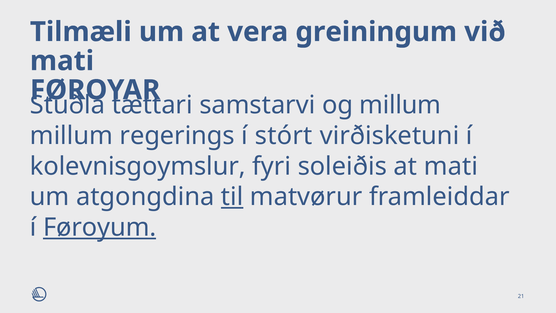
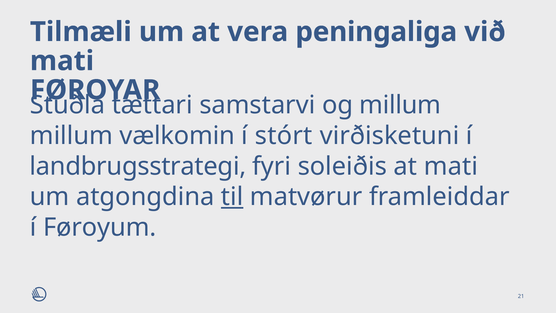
greiningum: greiningum -> peningaliga (376, 32)
regerings: regerings -> vælkomin (177, 136)
kolevnisgoymslur: kolevnisgoymslur -> landbrugsstrategi (138, 166)
Føroyum underline: present -> none (100, 227)
